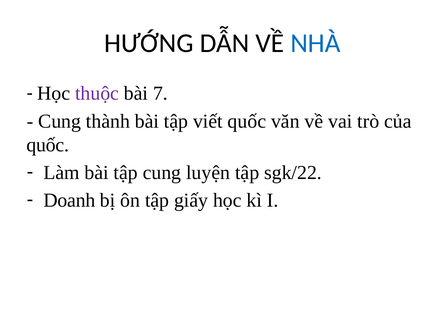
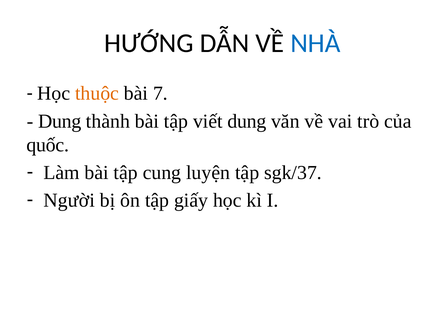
thuộc colour: purple -> orange (97, 93)
Cung: Cung -> Dung (60, 121)
viết quốc: quốc -> dung (247, 121)
sgk/22: sgk/22 -> sgk/37 (293, 172)
Doanh: Doanh -> Người (69, 200)
